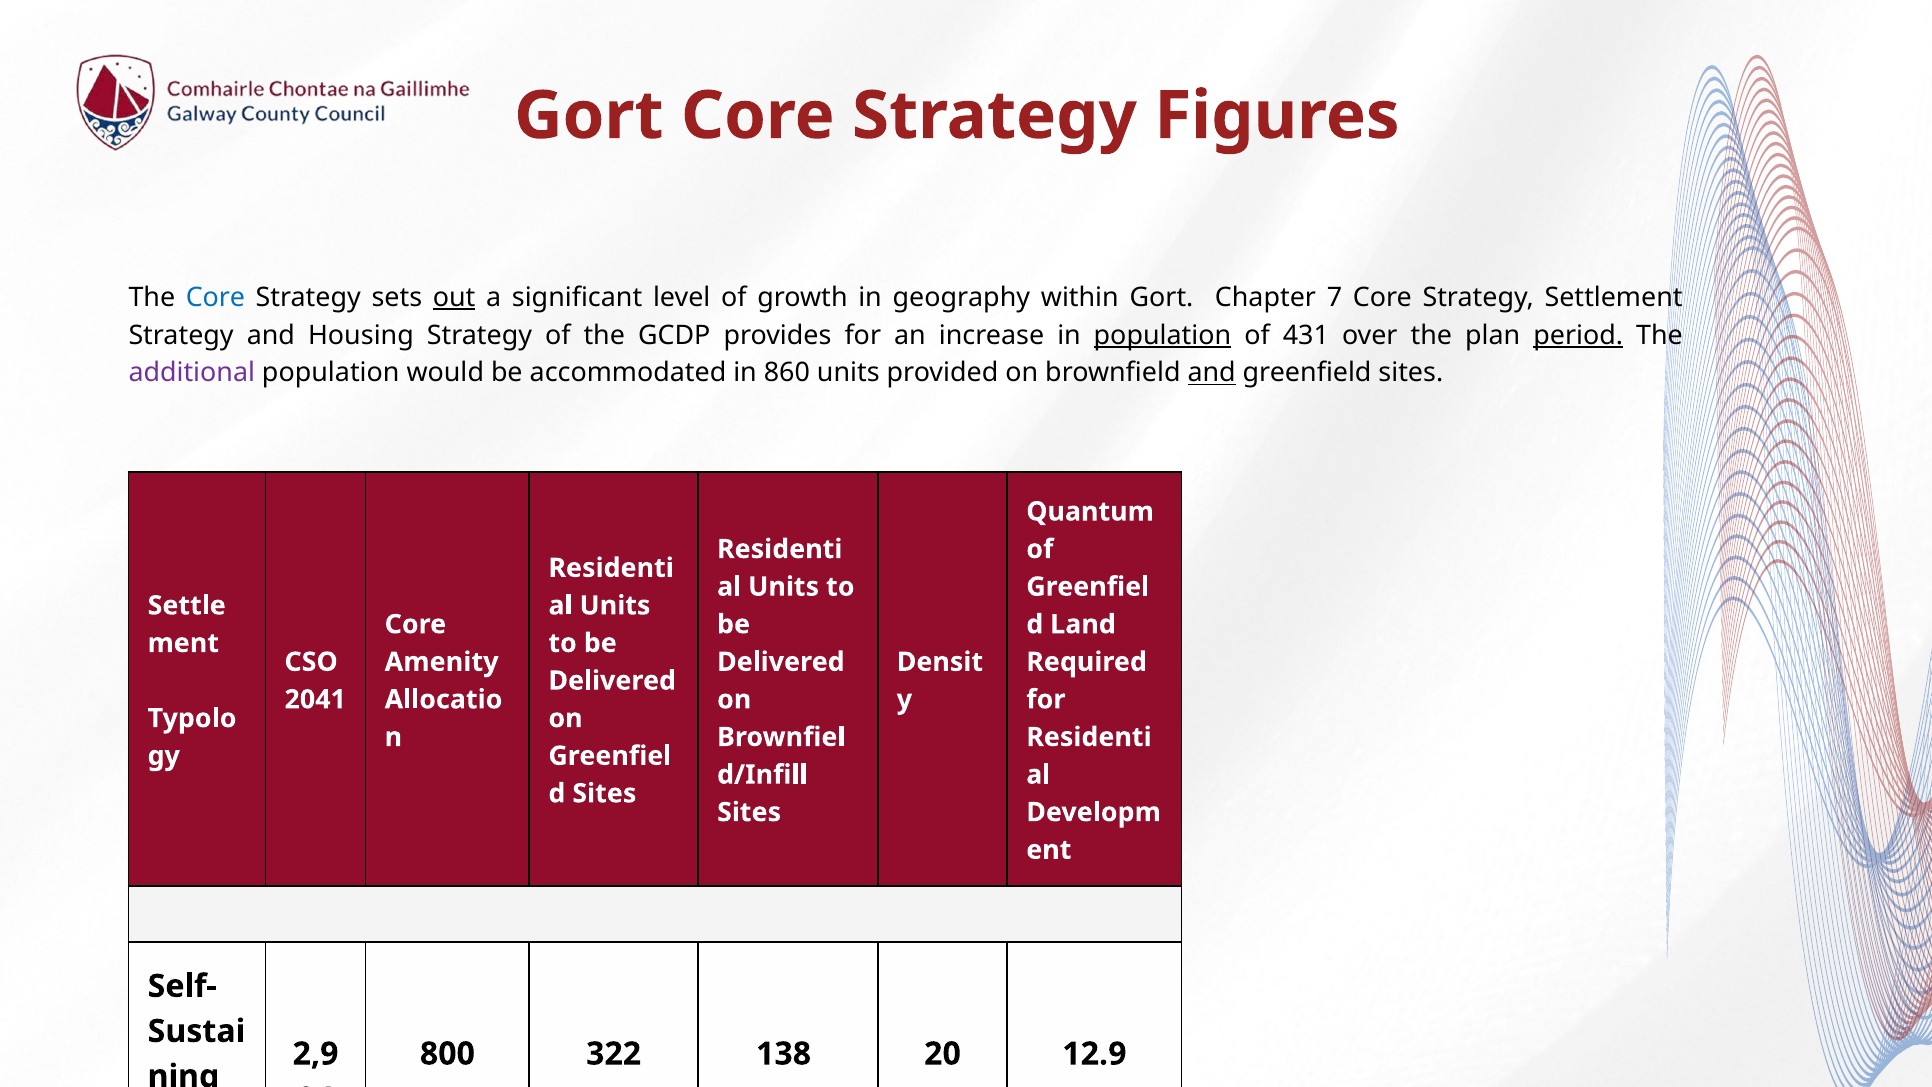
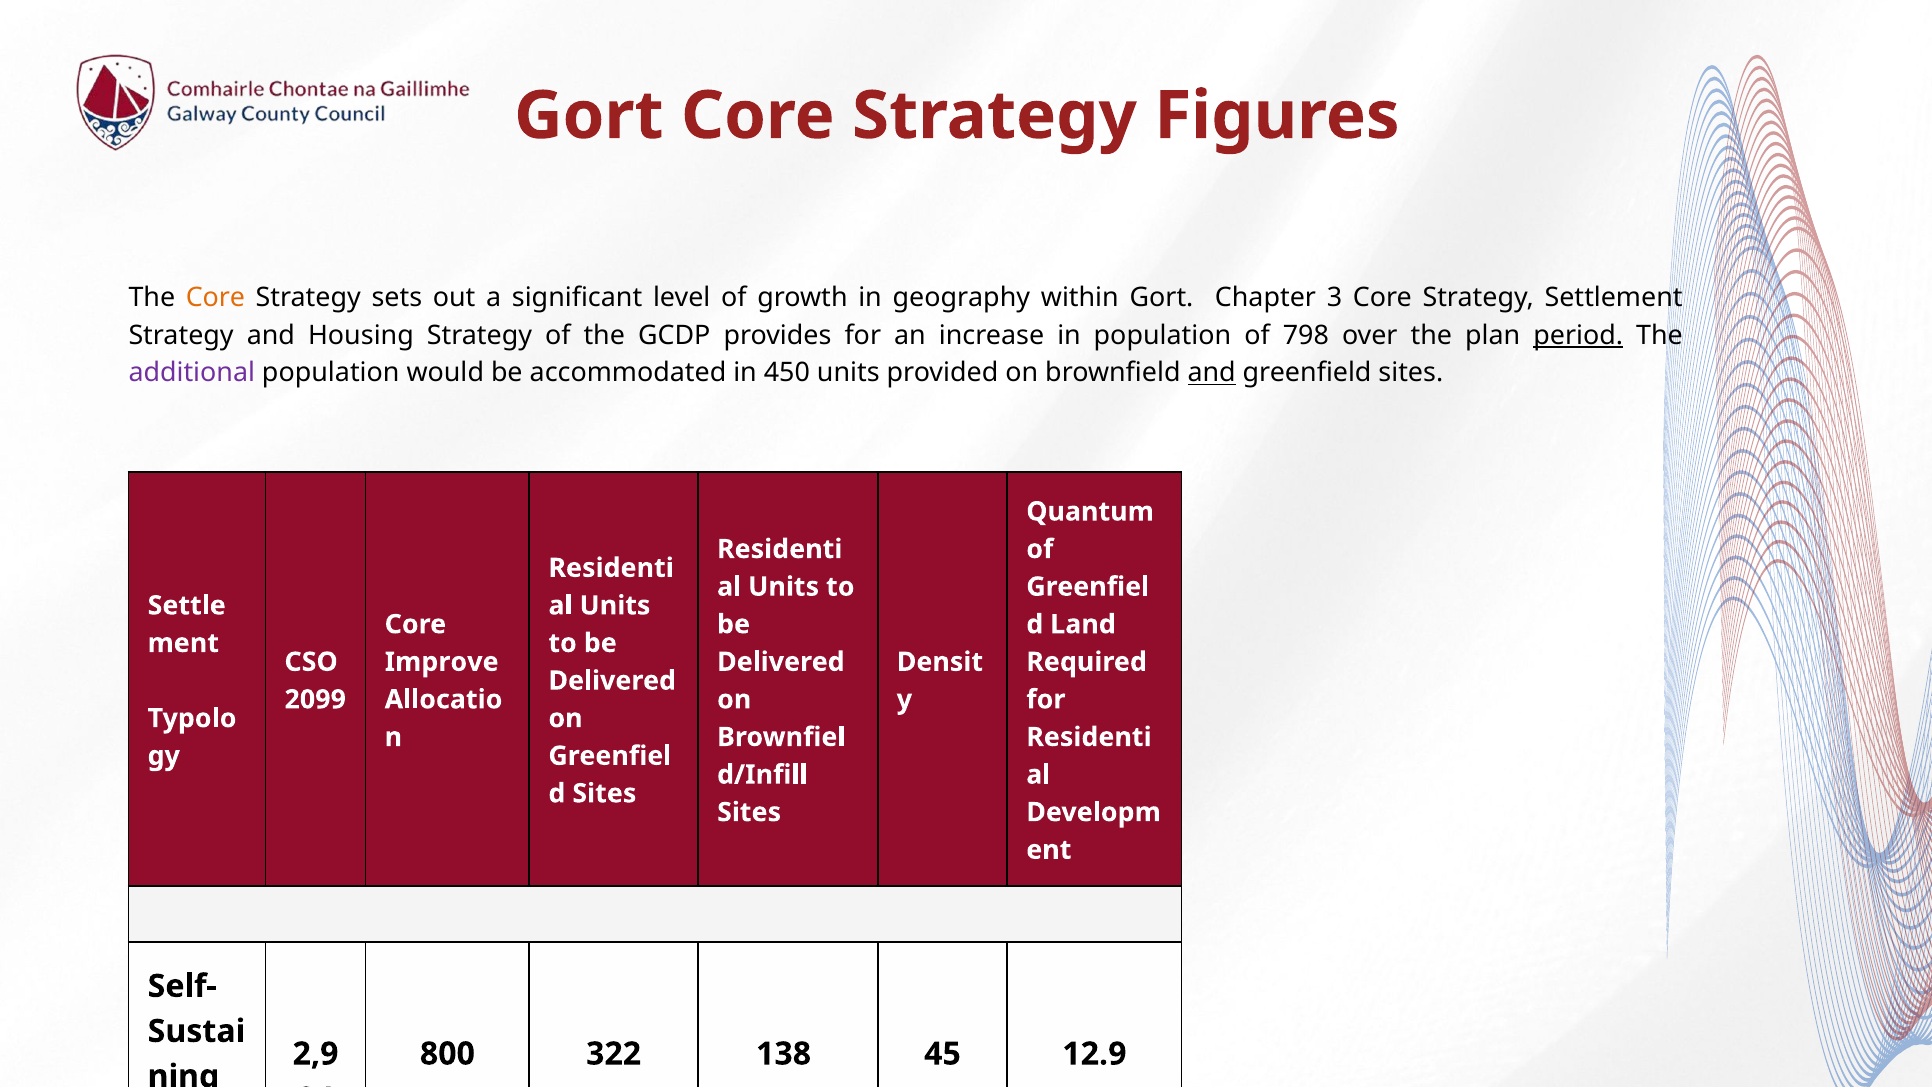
Core colour: blue -> orange (215, 298)
out underline: present -> none (454, 298)
7: 7 -> 3 (1334, 298)
population underline: present -> none (1162, 335)
431: 431 -> 798 (1306, 335)
860: 860 -> 450 (787, 373)
Amenity: Amenity -> Improve (442, 662)
2041: 2041 -> 2099 (315, 699)
20: 20 -> 45 (942, 1054)
